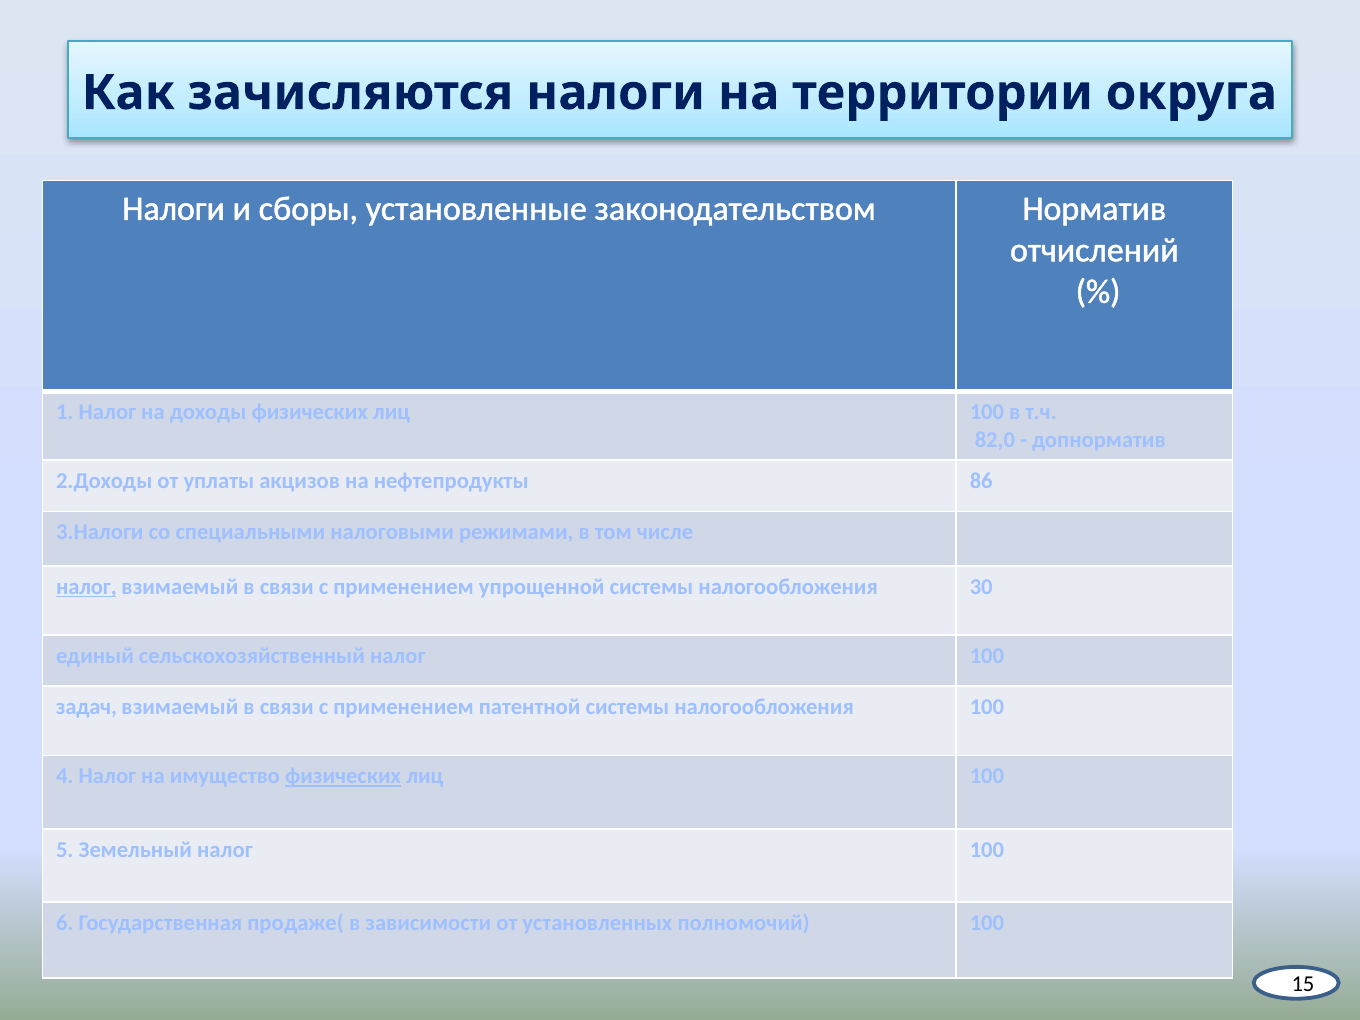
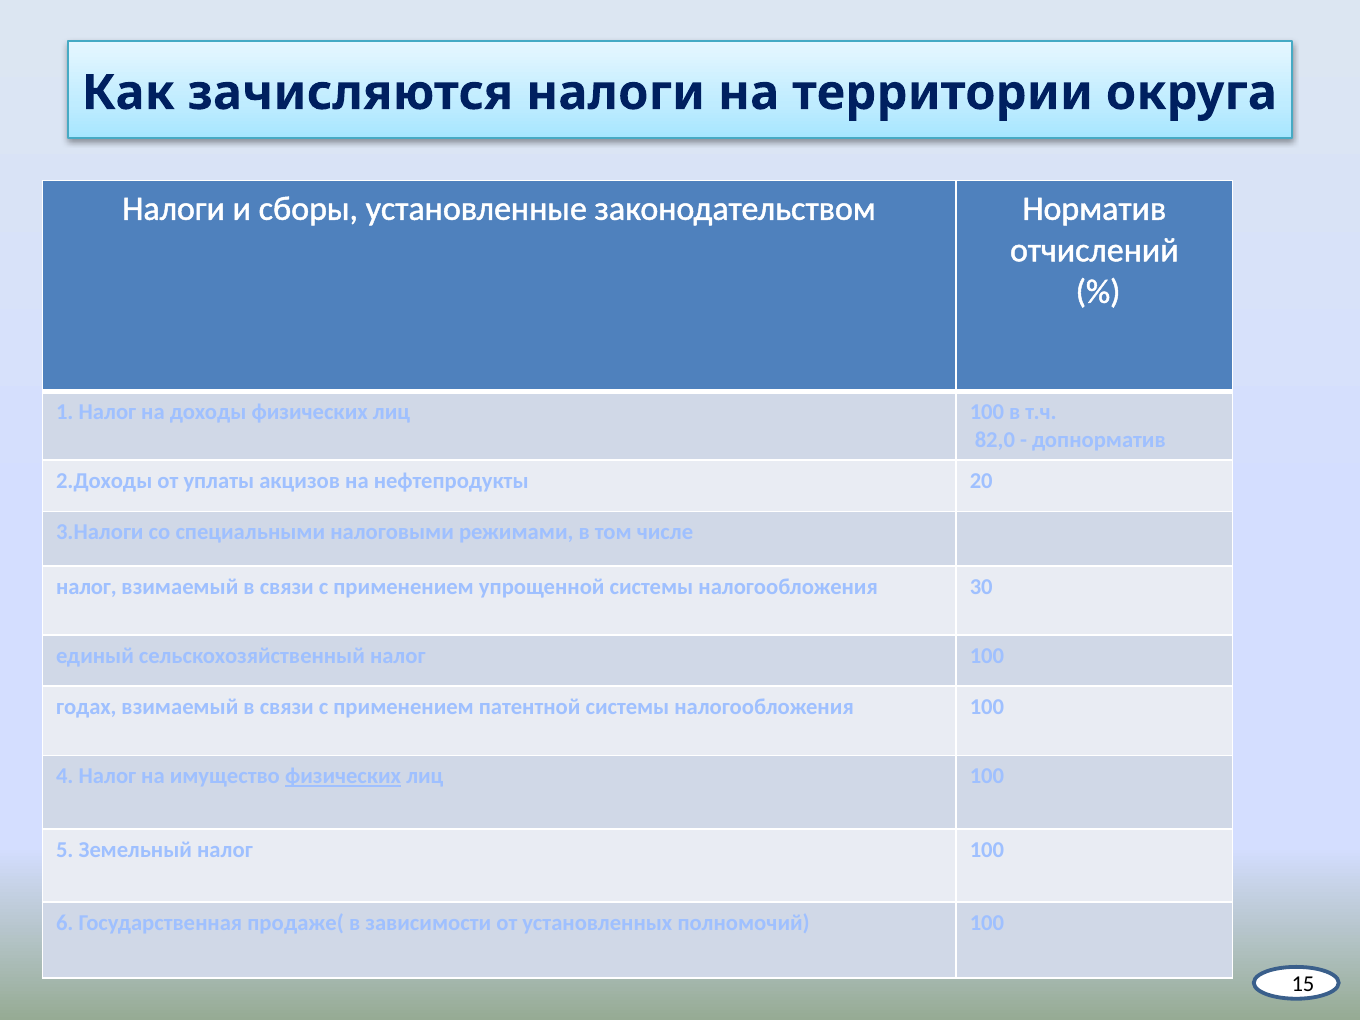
86: 86 -> 20 (981, 481)
налог underline: present -> none (86, 587)
задач: задач -> годах (86, 707)
